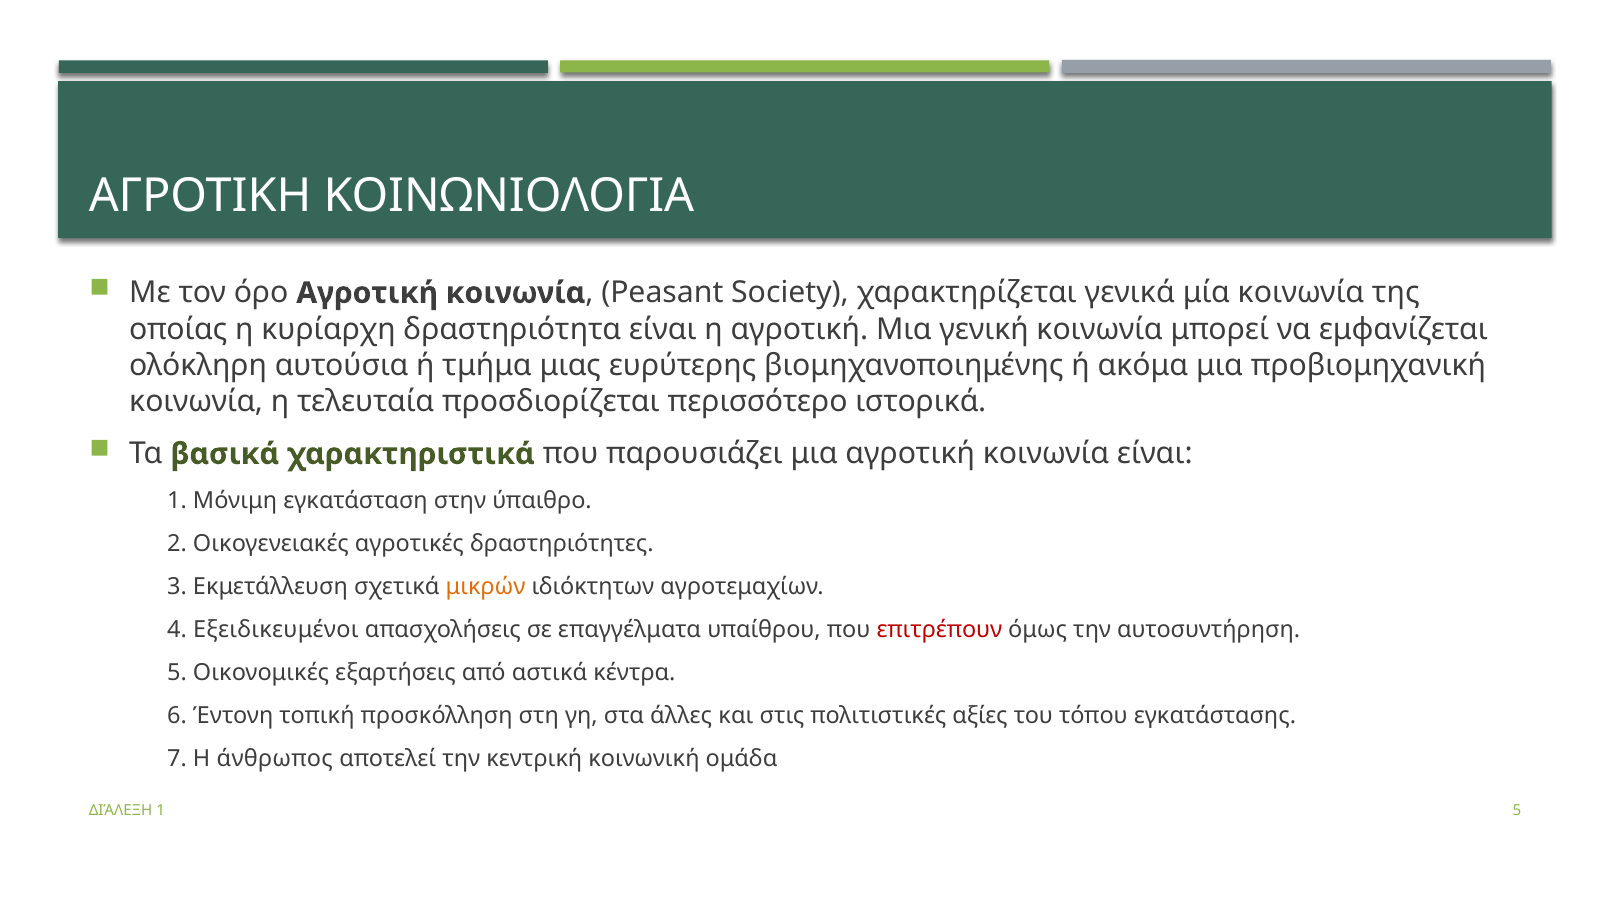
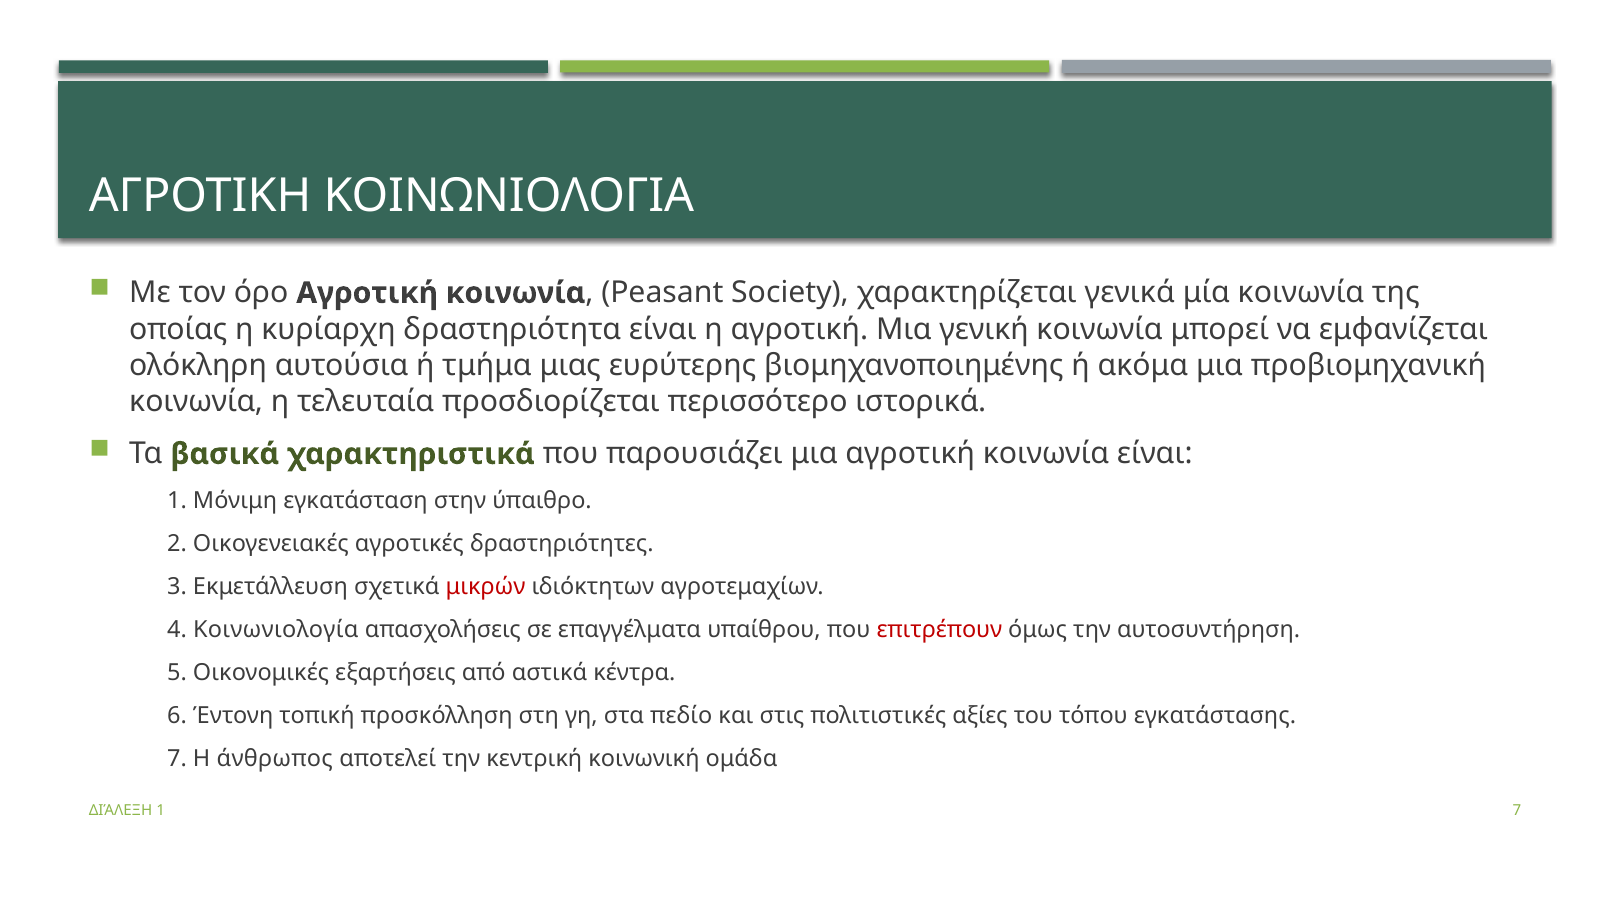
μικρών colour: orange -> red (486, 586)
Εξειδικευμένοι: Εξειδικευμένοι -> Κοινωνιολογία (276, 629)
άλλες: άλλες -> πεδίο (681, 716)
1 5: 5 -> 7 (1517, 810)
